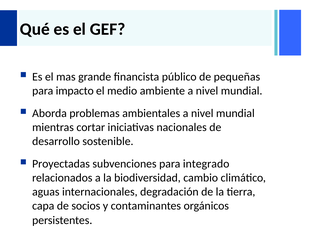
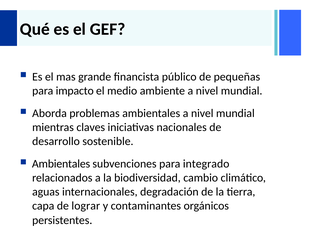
cortar: cortar -> claves (91, 127)
Proyectadas: Proyectadas -> Ambientales (61, 164)
socios: socios -> lograr (86, 206)
